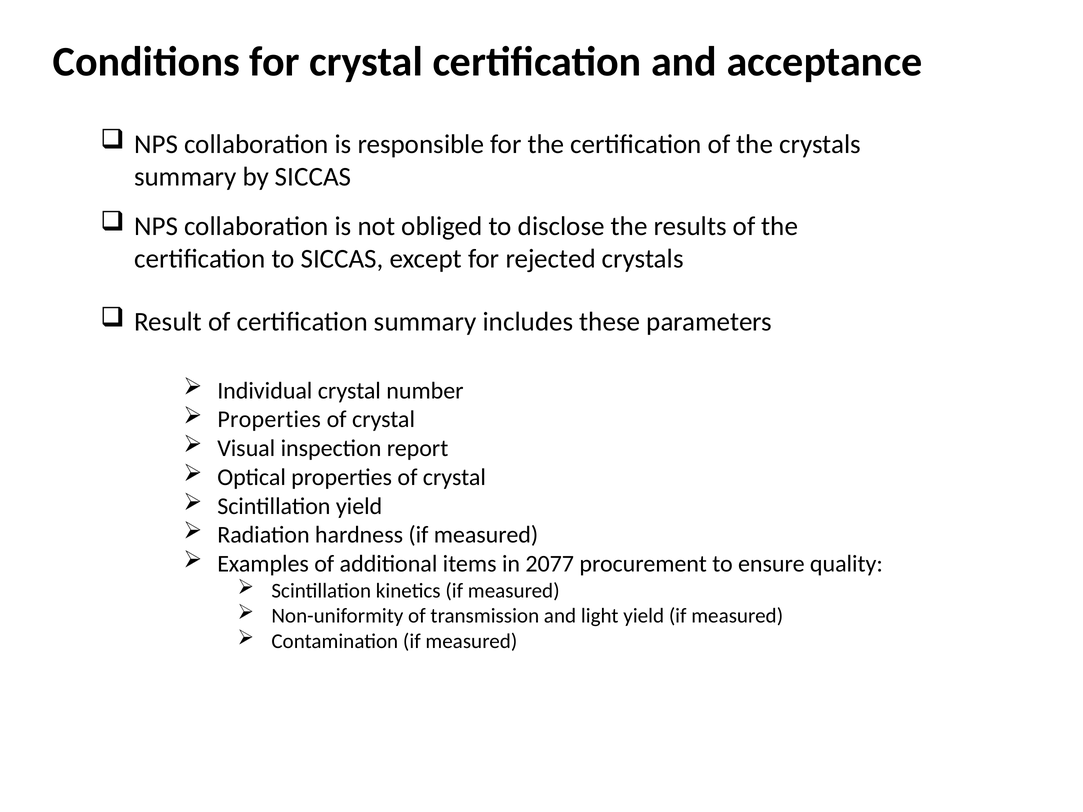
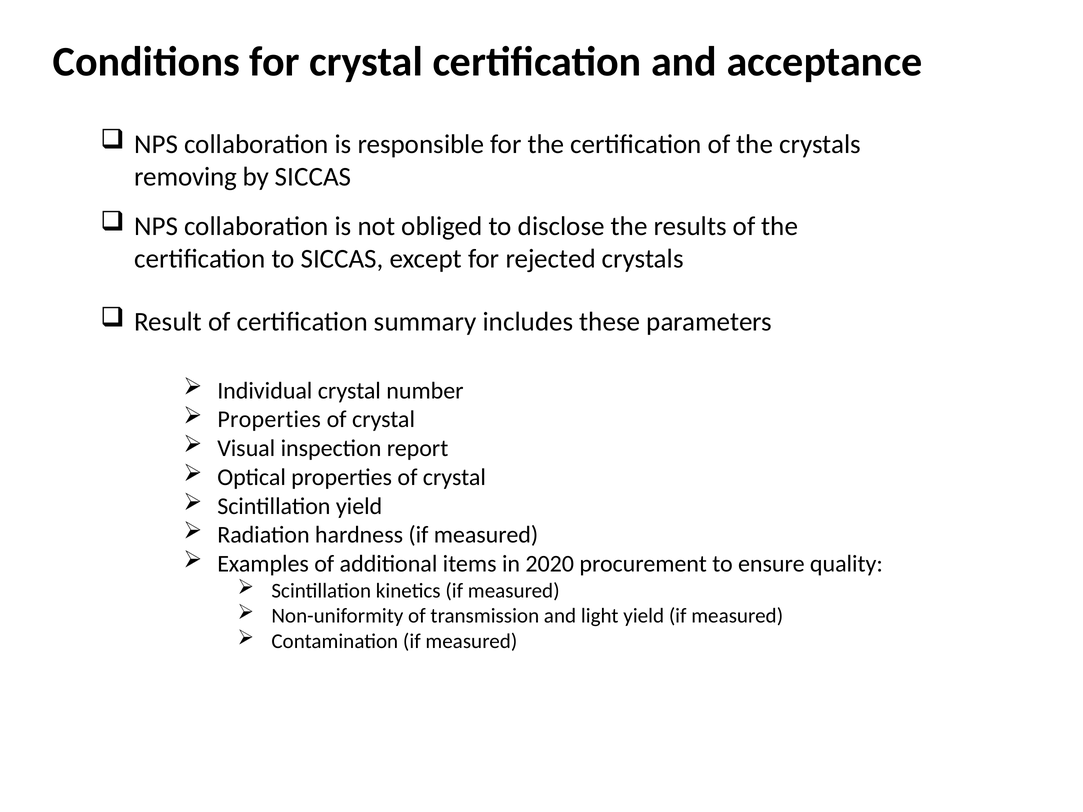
summary: summary -> removing (186, 177)
2077: 2077 -> 2020 (550, 564)
